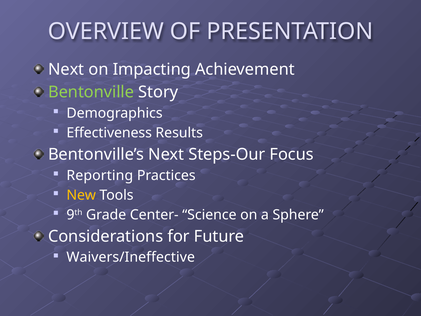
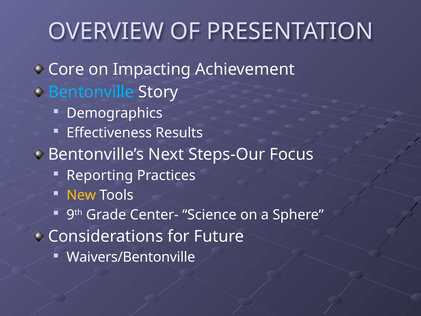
Next: Next -> Core (66, 69)
Bentonville colour: light green -> light blue (91, 92)
Waivers/Ineffective: Waivers/Ineffective -> Waivers/Bentonville (131, 257)
